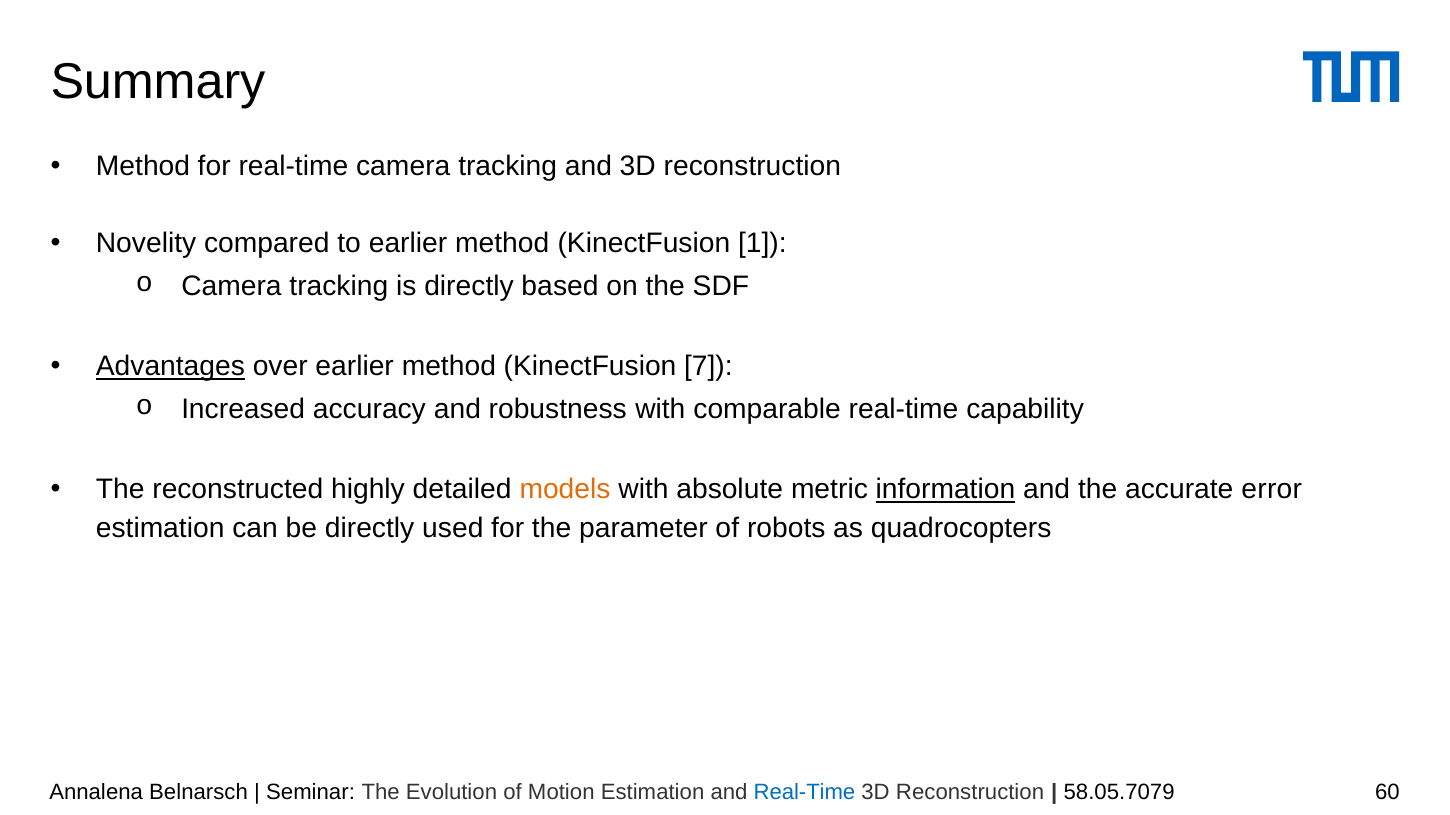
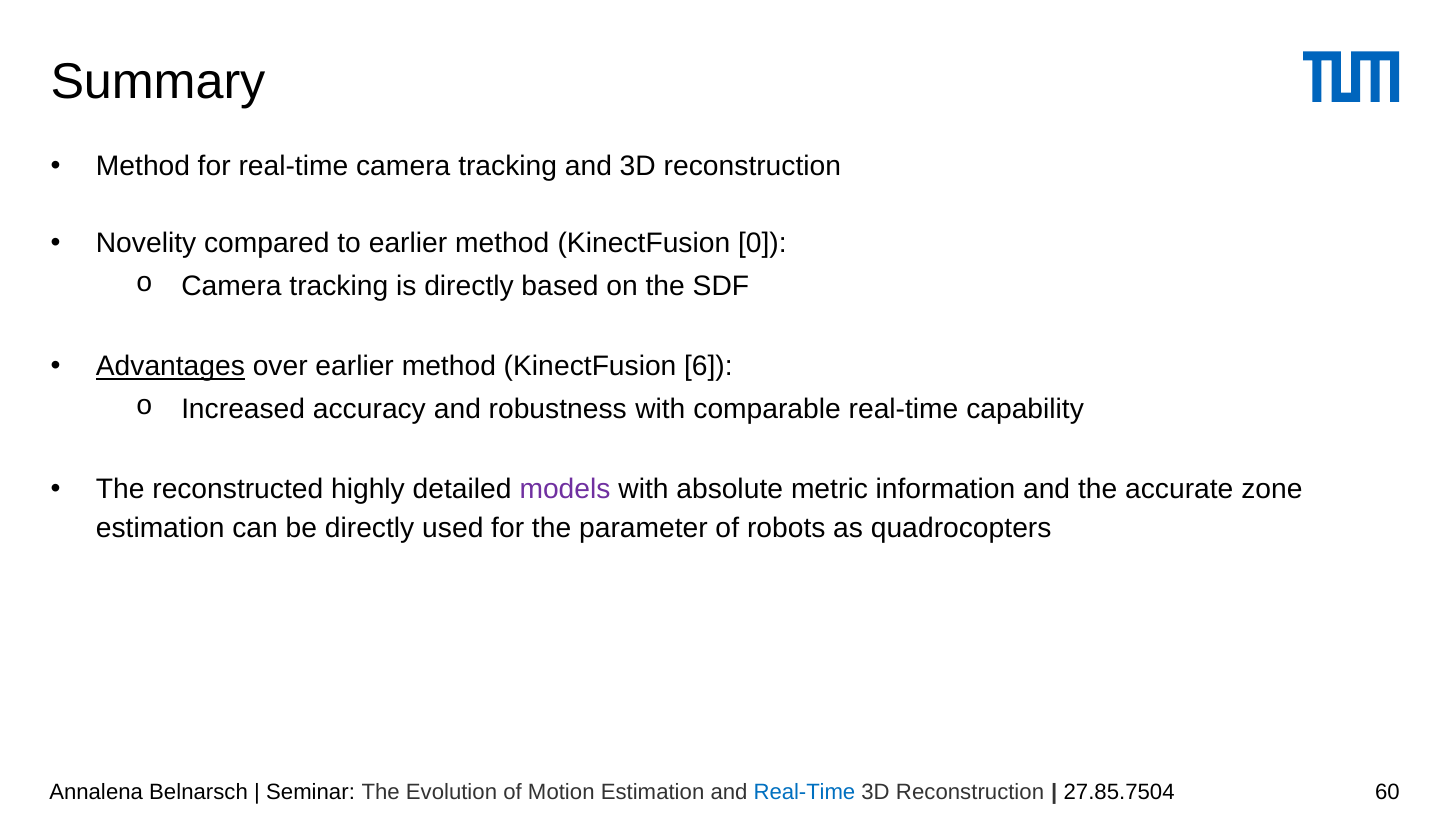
1: 1 -> 0 (762, 244)
7: 7 -> 6 (708, 367)
models colour: orange -> purple (565, 490)
information underline: present -> none (945, 490)
error: error -> zone (1272, 490)
58.05.7079: 58.05.7079 -> 27.85.7504 (1119, 793)
